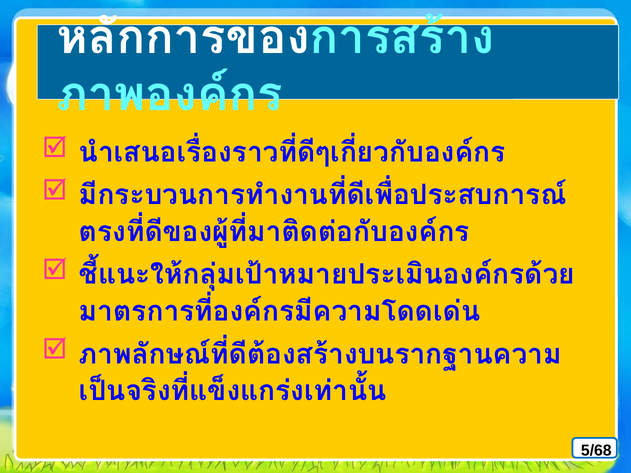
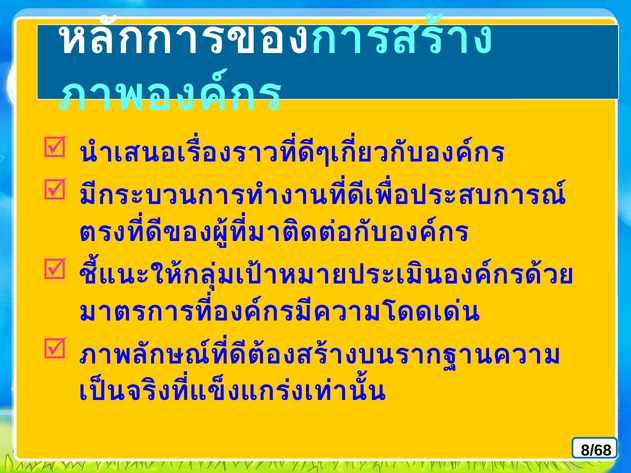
5/68: 5/68 -> 8/68 (596, 451)
